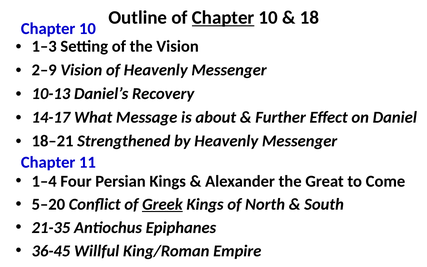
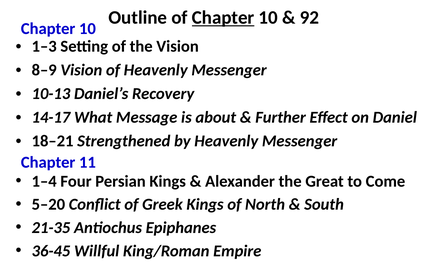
18: 18 -> 92 (309, 18)
2–9: 2–9 -> 8–9 (44, 70)
Greek underline: present -> none (162, 204)
